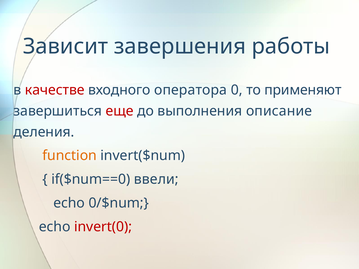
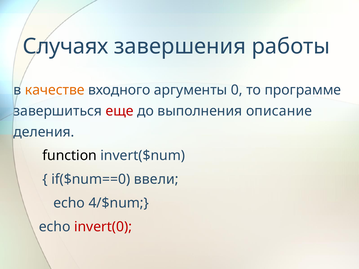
Зависит: Зависит -> Случаях (66, 46)
качестве colour: red -> orange (55, 90)
оператора: оператора -> аргументы (191, 90)
применяют: применяют -> программе (303, 90)
function colour: orange -> black (70, 156)
0/$num: 0/$num -> 4/$num (119, 203)
